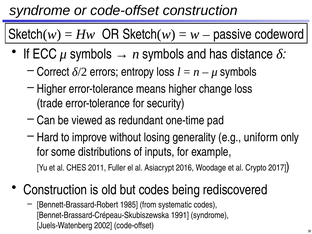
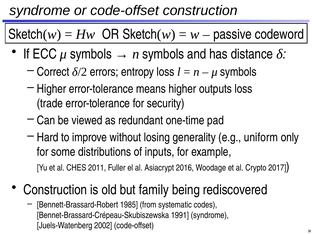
change: change -> outputs (215, 89)
but codes: codes -> family (154, 190)
